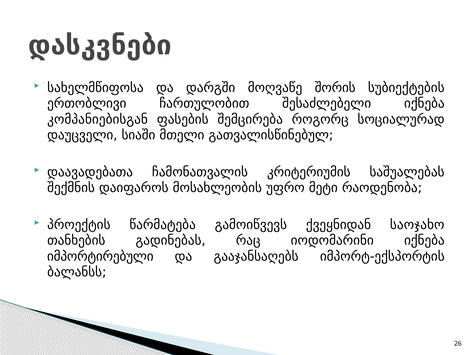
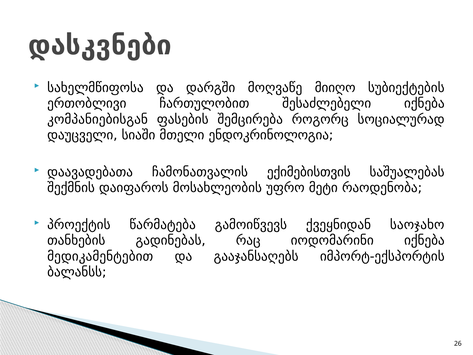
შორის: შორის -> მიიღო (335, 88)
გათვალისწინებულ: გათვალისწინებულ -> ენდოკრინოლოგია (271, 135)
კრიტერიუმის: კრიტერიუმის -> ექიმებისთვის (309, 172)
იმპორტირებული: იმპორტირებული -> მედიკამენტებით (100, 256)
